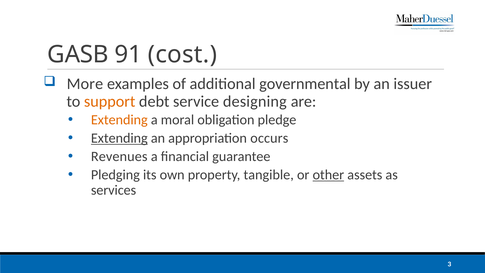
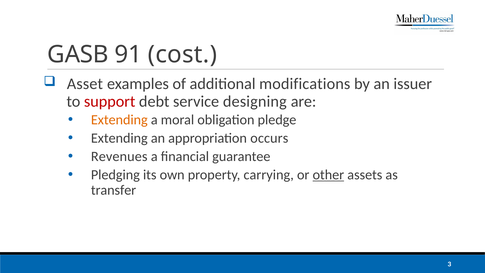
More: More -> Asset (85, 84)
governmental: governmental -> modifications (305, 84)
support colour: orange -> red (110, 101)
Extending underline: present -> none (119, 138)
tangible: tangible -> carrying (269, 175)
services: services -> transfer (114, 190)
